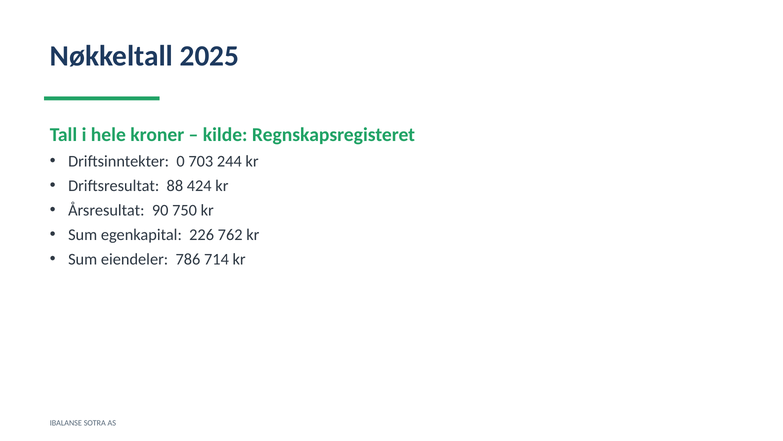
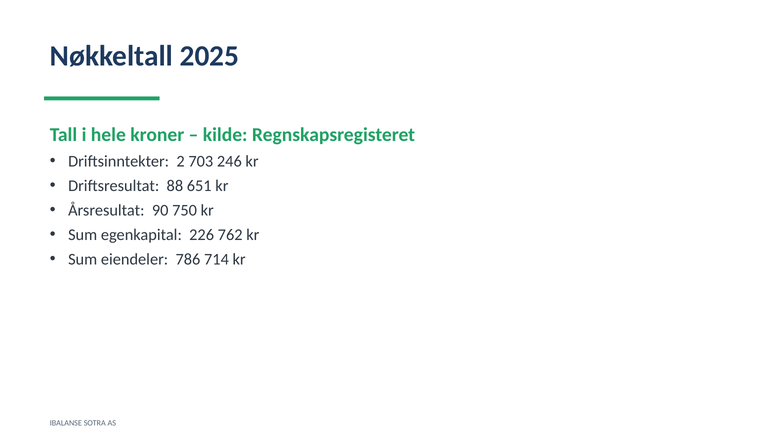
0: 0 -> 2 (181, 161)
244: 244 -> 246 (229, 161)
424: 424 -> 651 (199, 185)
